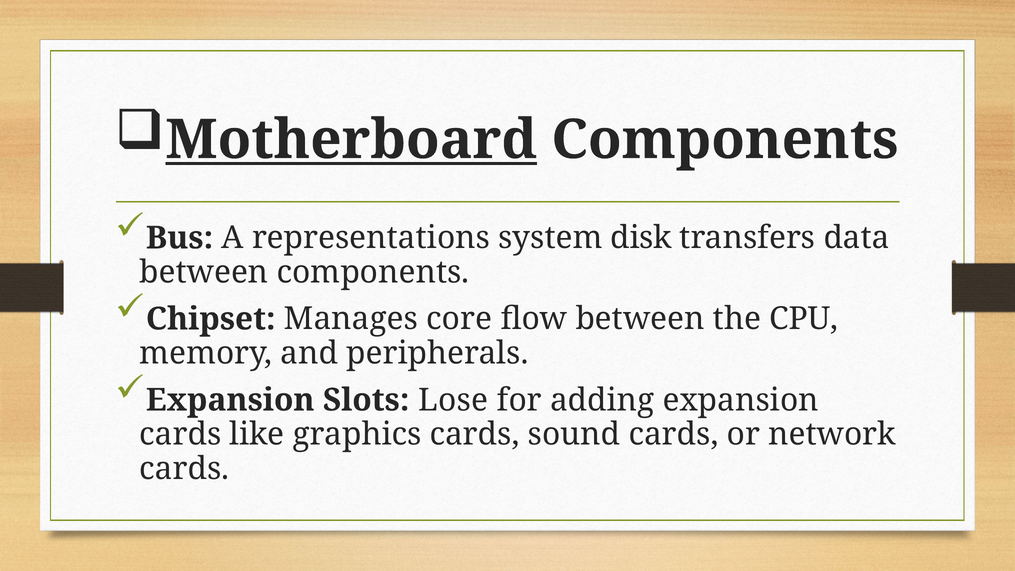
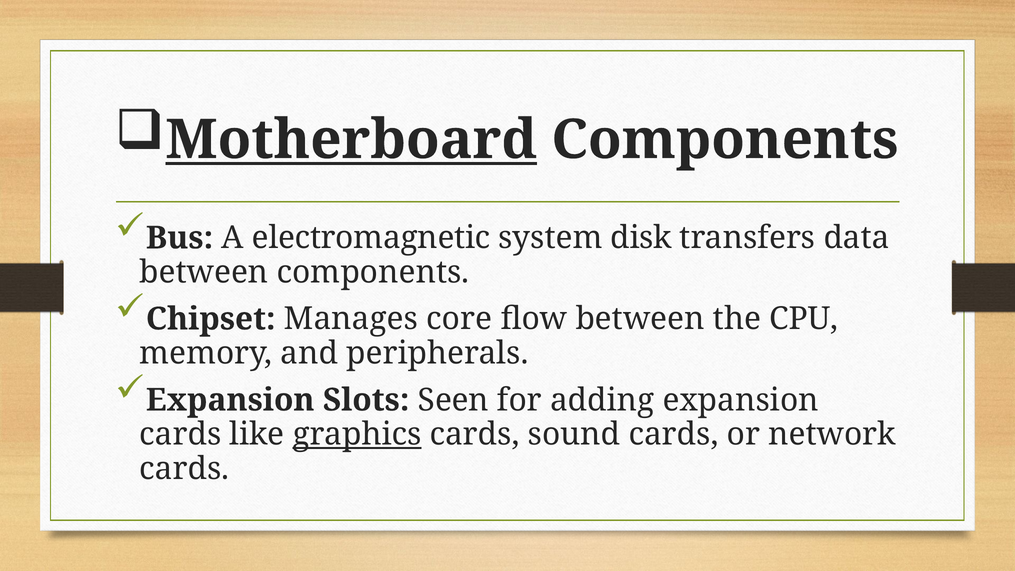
representations: representations -> electromagnetic (371, 238)
Lose: Lose -> Seen (453, 400)
graphics underline: none -> present (357, 434)
